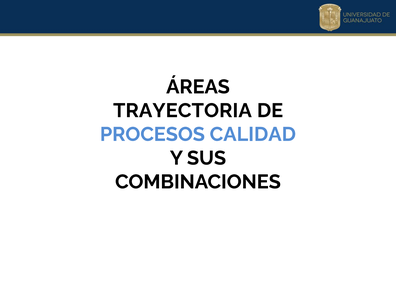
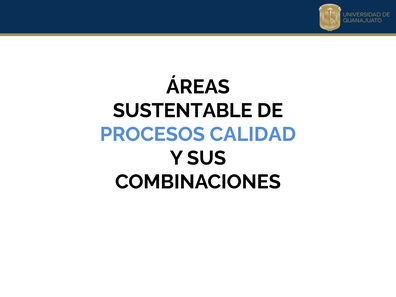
TRAYECTORIA: TRAYECTORIA -> SUSTENTABLE (183, 111)
